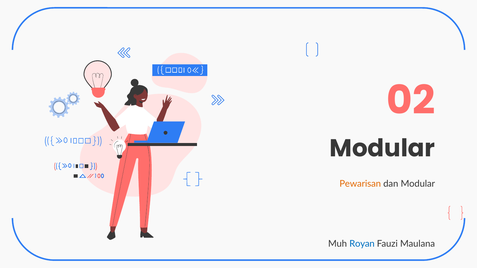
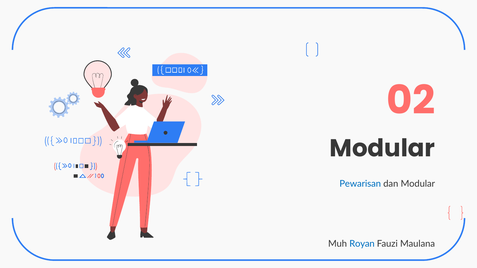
Pewarisan colour: orange -> blue (360, 184)
